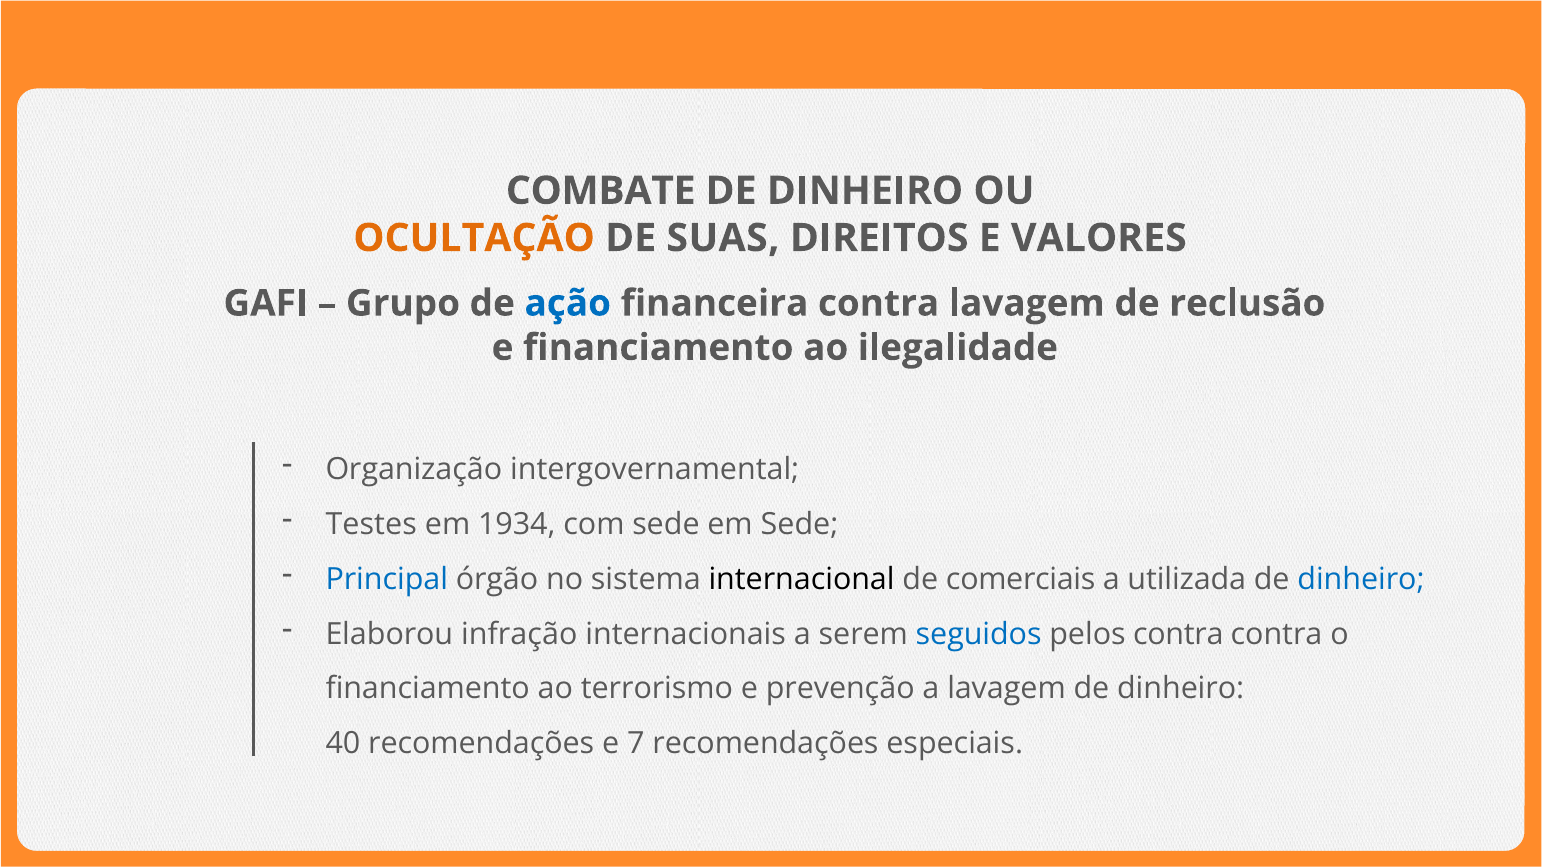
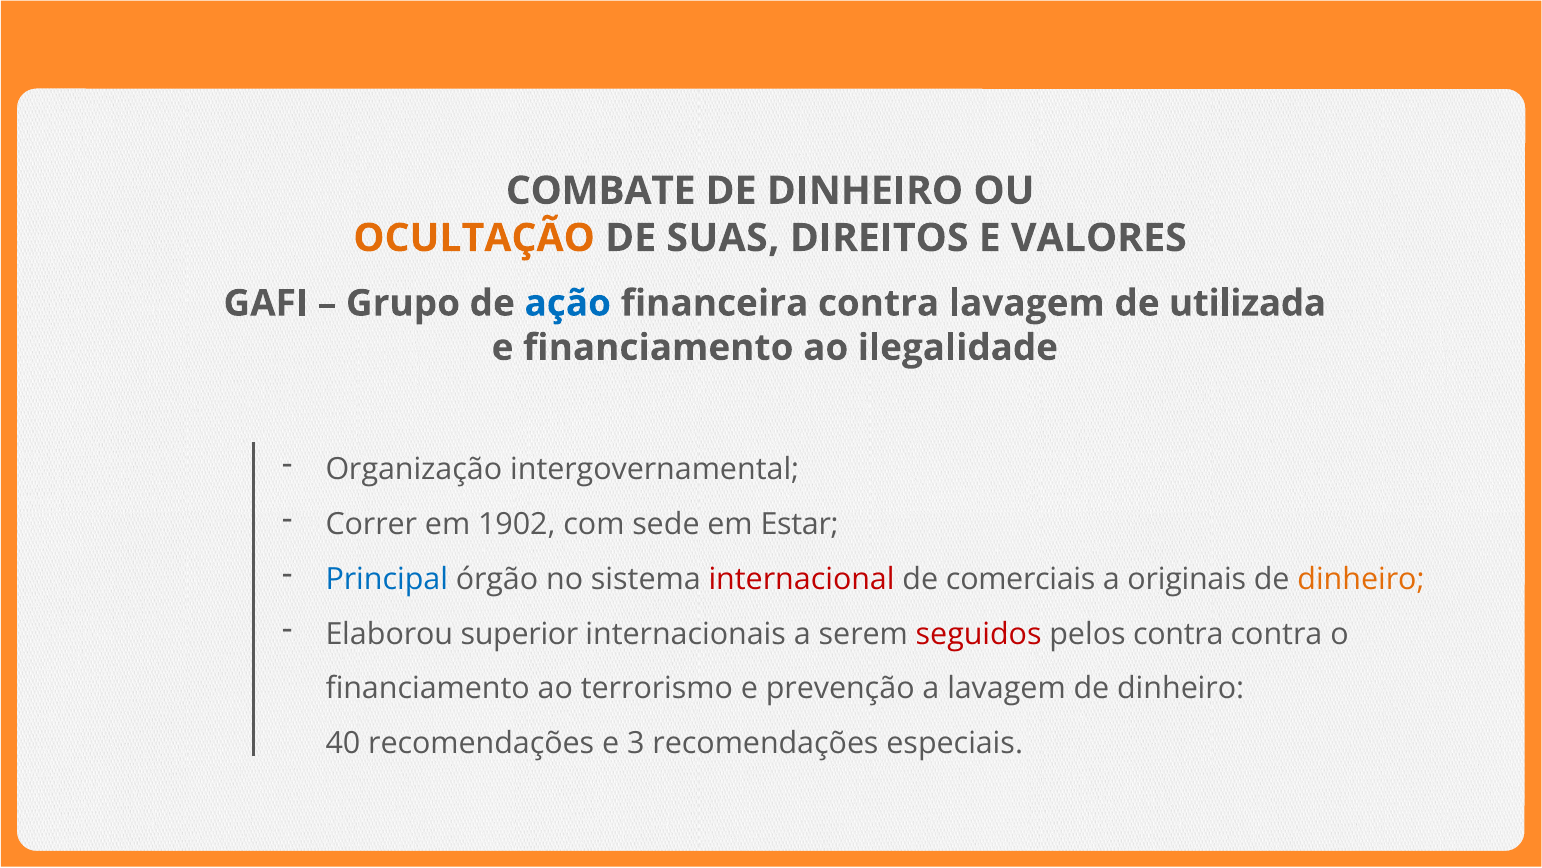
reclusão: reclusão -> utilizada (1248, 303)
Testes: Testes -> Correr (371, 524)
1934: 1934 -> 1902 (517, 524)
em Sede: Sede -> Estar (800, 524)
internacional colour: black -> red (802, 579)
utilizada: utilizada -> originais (1187, 579)
dinheiro colour: blue -> orange (1361, 579)
infração: infração -> superior (519, 633)
seguidos colour: blue -> red (979, 633)
7: 7 -> 3 (636, 743)
